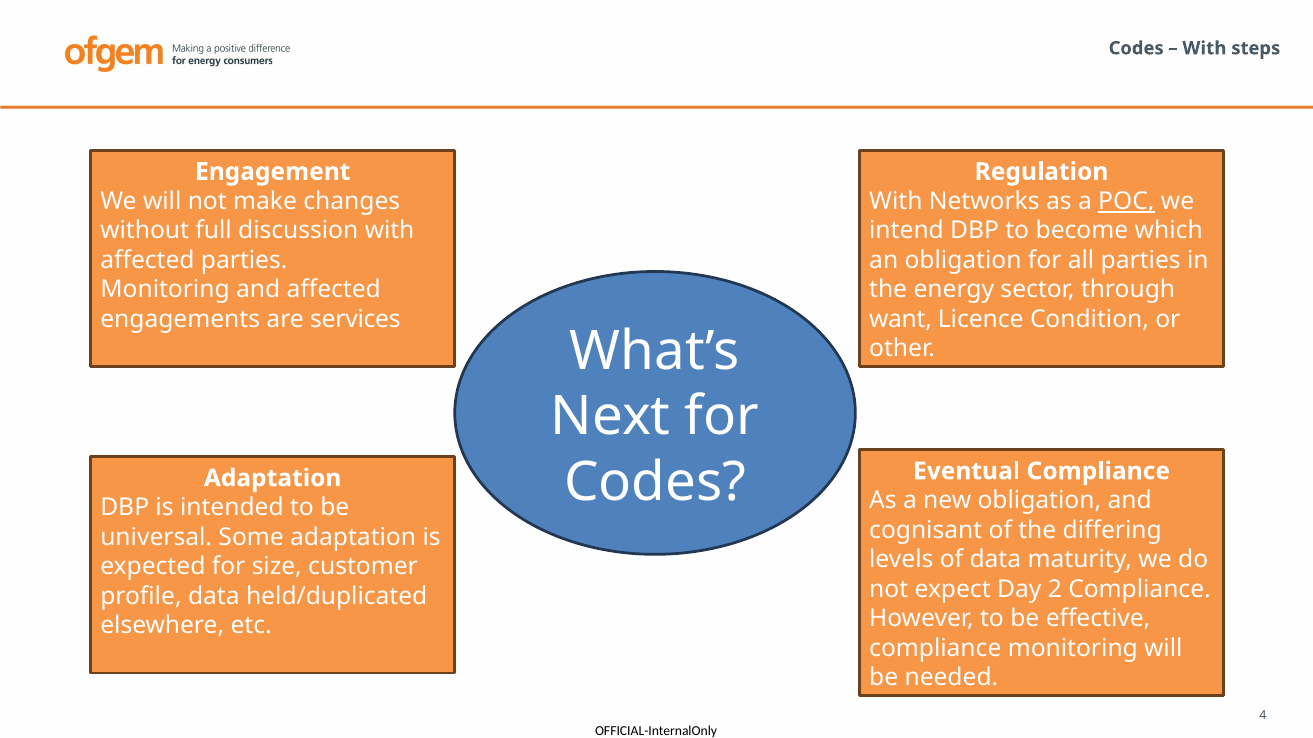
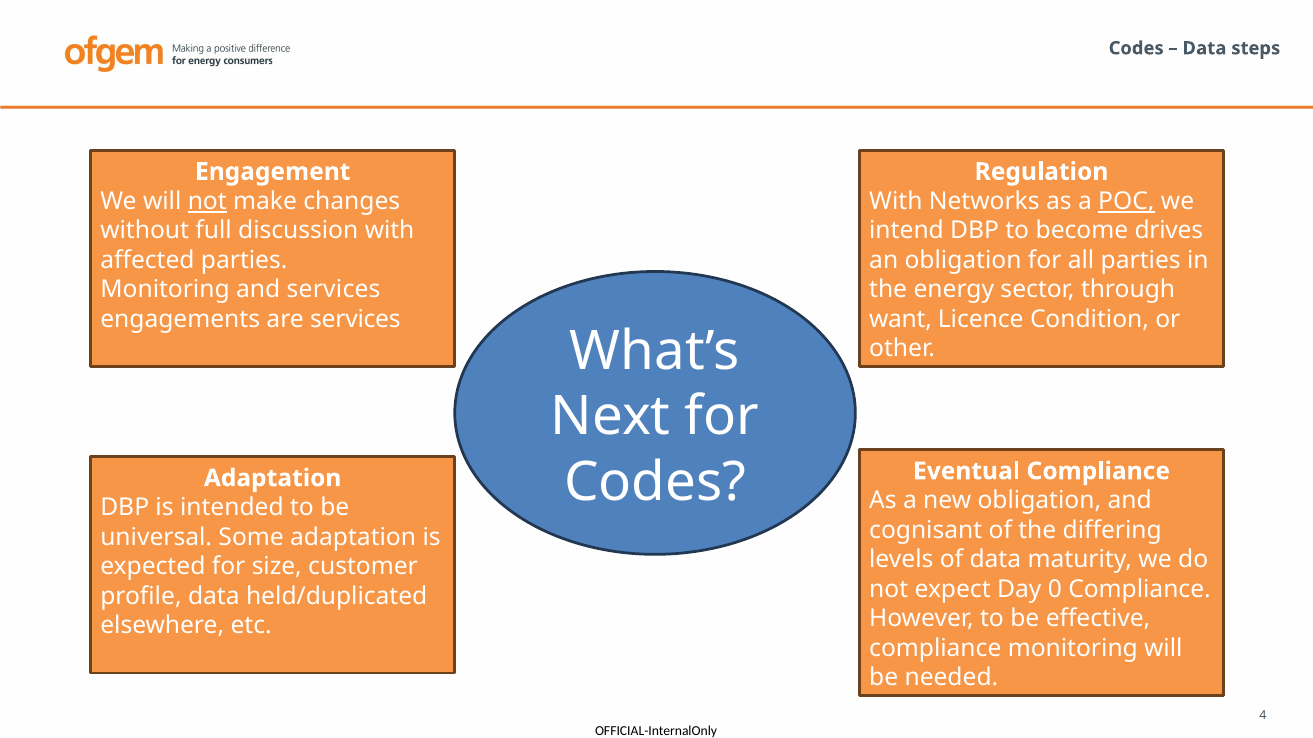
With: With -> Data (1204, 48)
not underline: none -> present (207, 201)
which: which -> drives (1169, 231)
and affected: affected -> services (334, 290)
2: 2 -> 0 (1055, 590)
